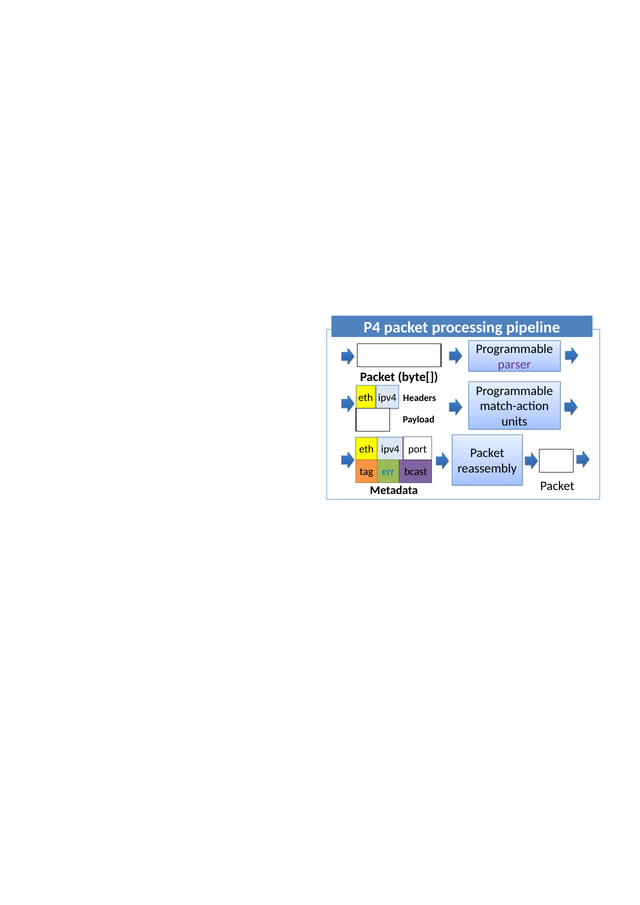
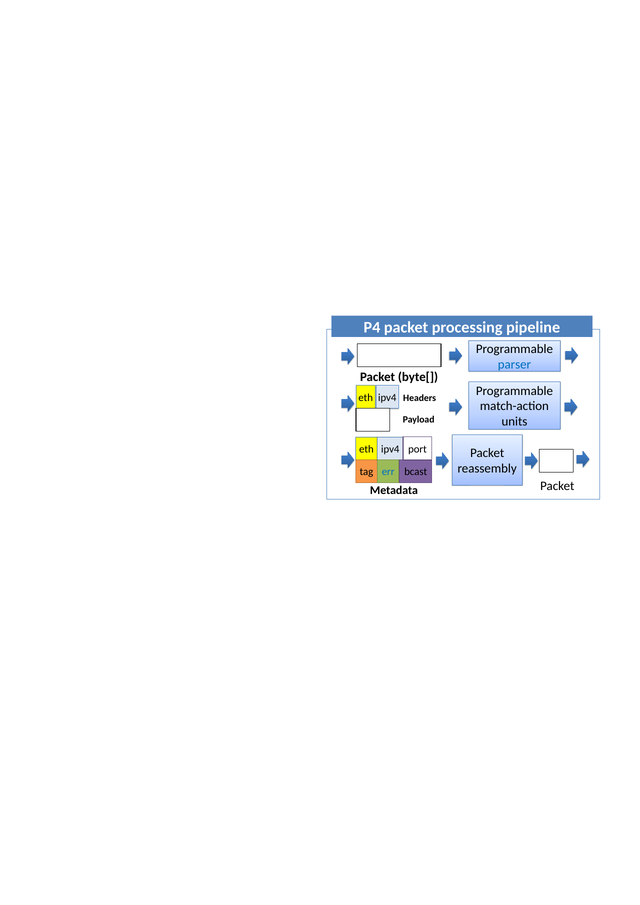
parser colour: purple -> blue (514, 364)
